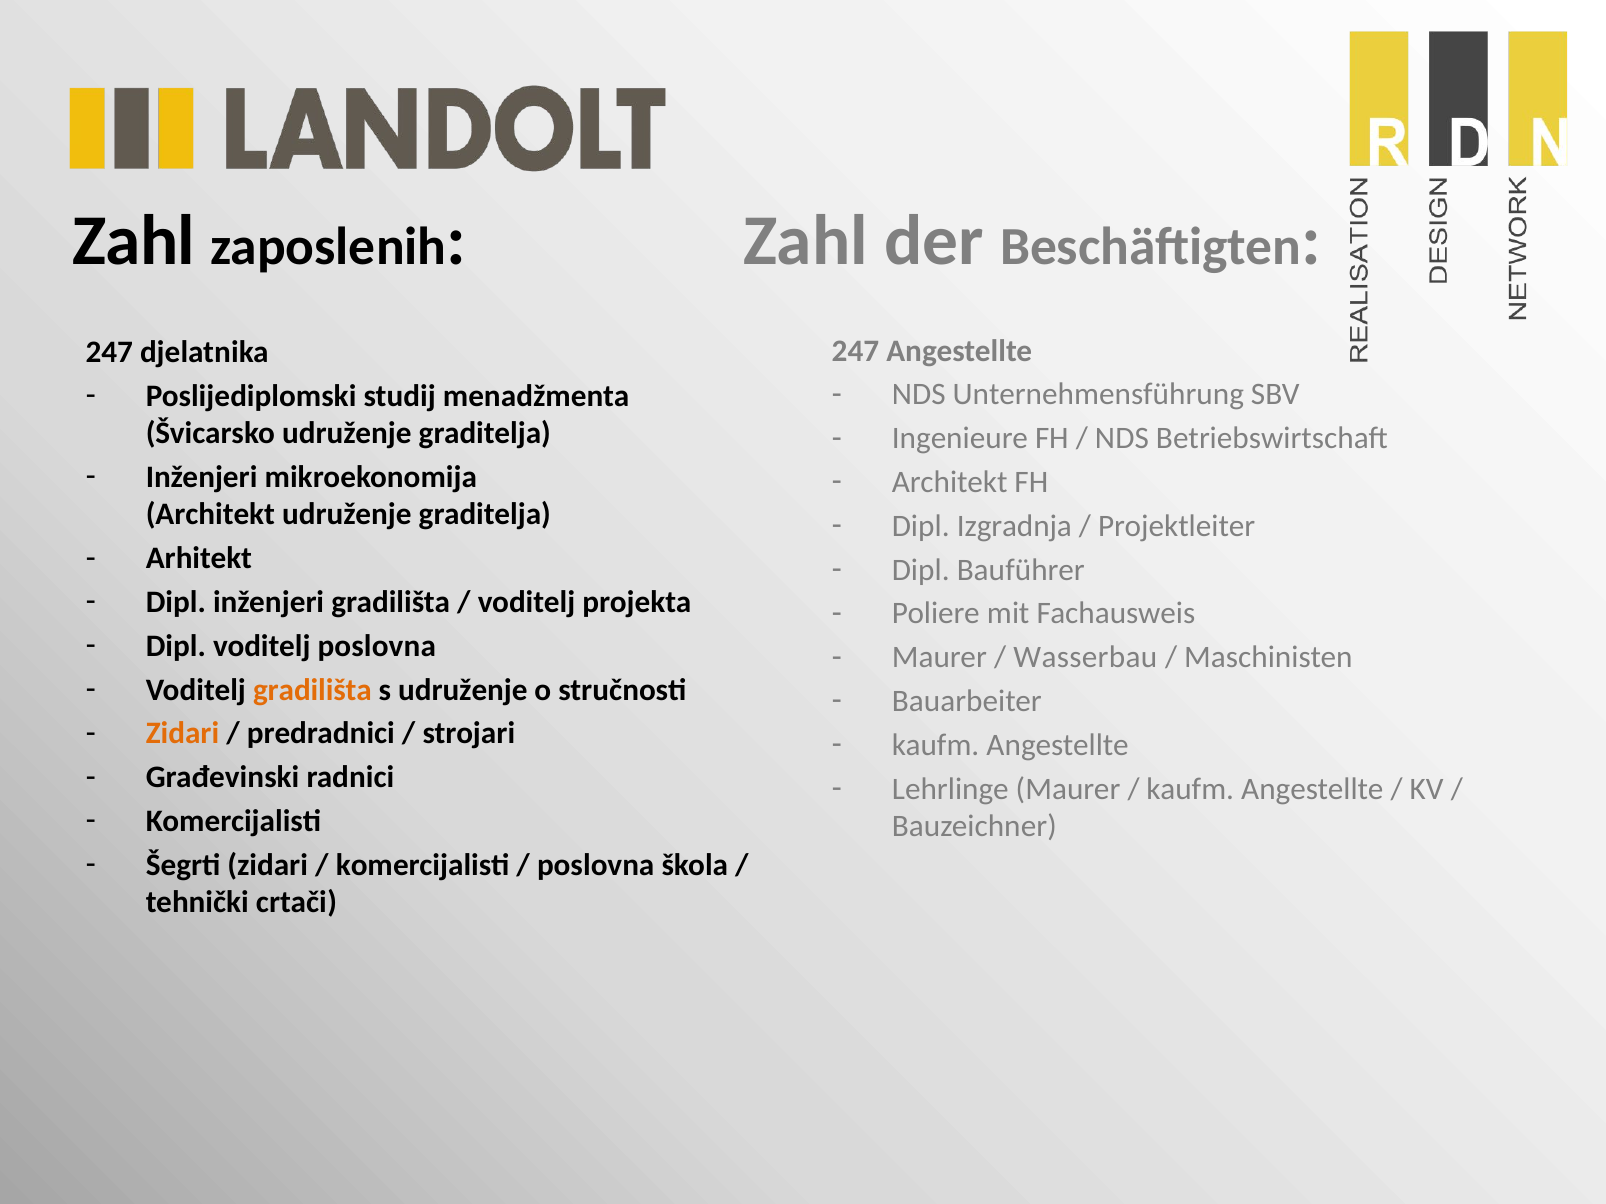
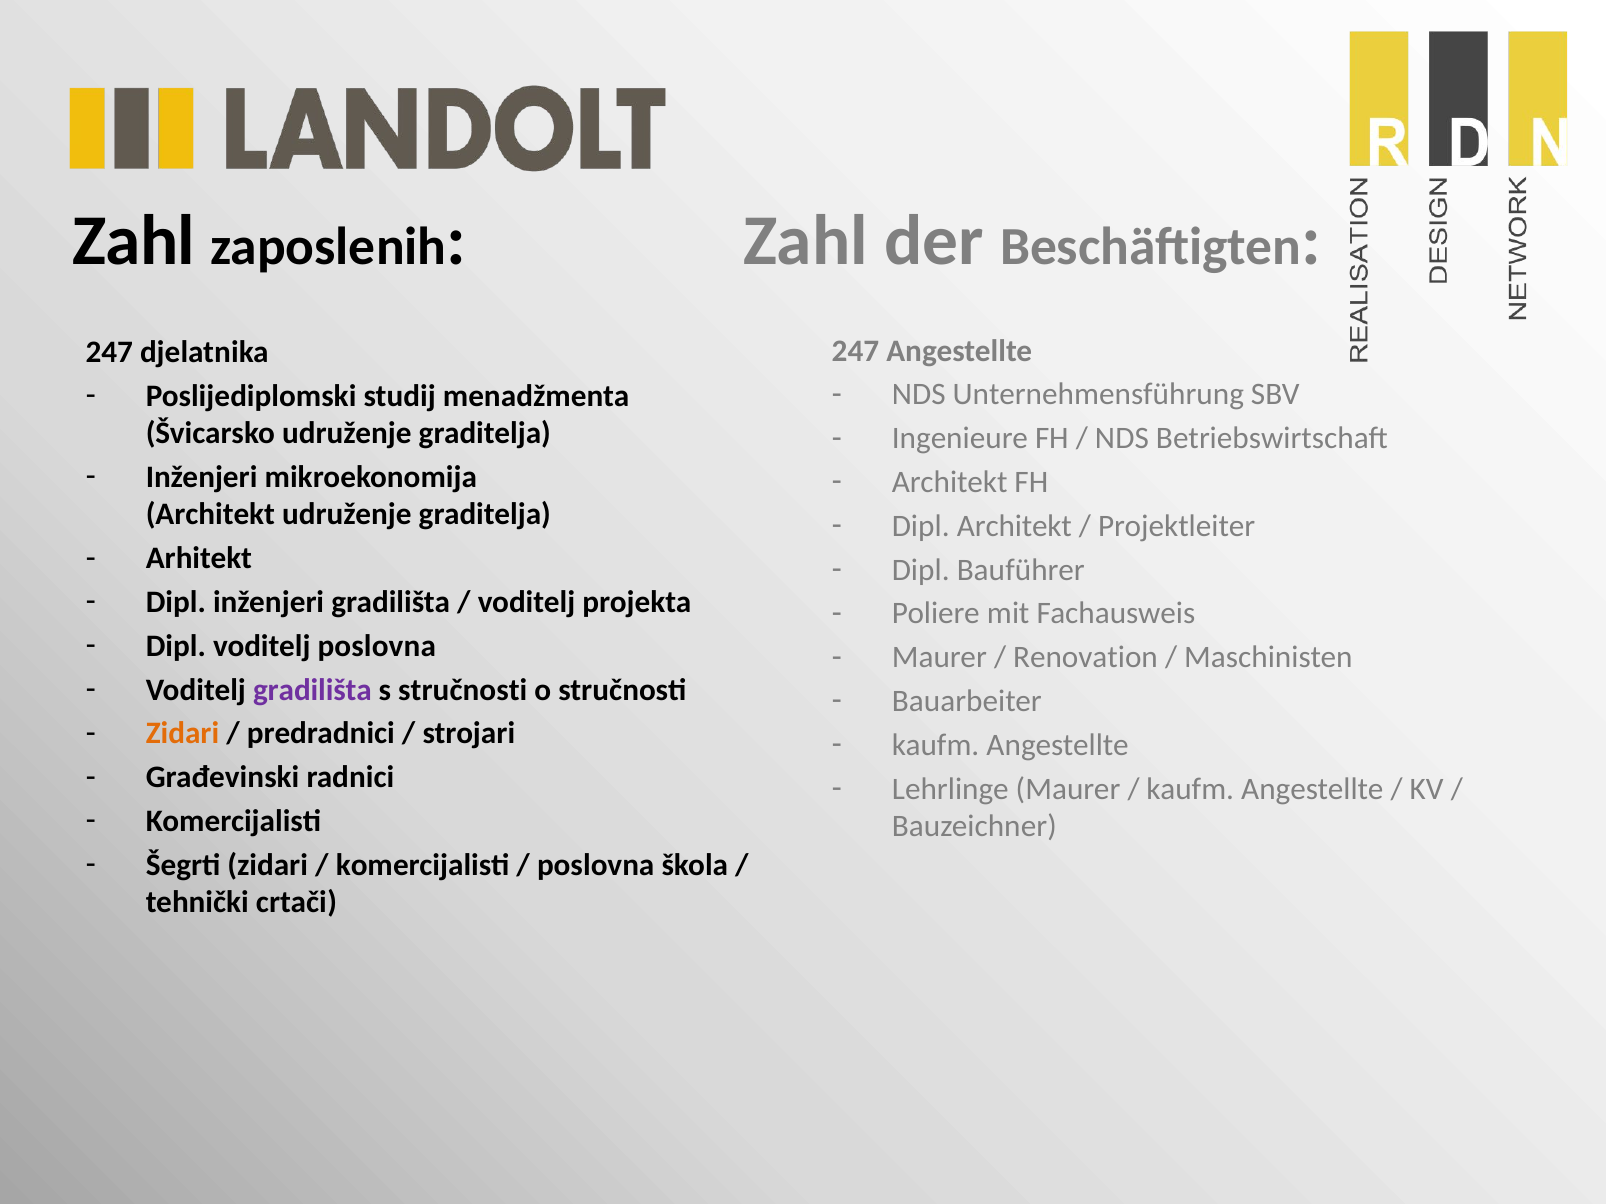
Dipl Izgradnja: Izgradnja -> Architekt (1014, 526)
Wasserbau: Wasserbau -> Renovation (1085, 658)
gradilišta colour: orange -> purple (312, 690)
s udruženje: udruženje -> stručnosti (463, 690)
